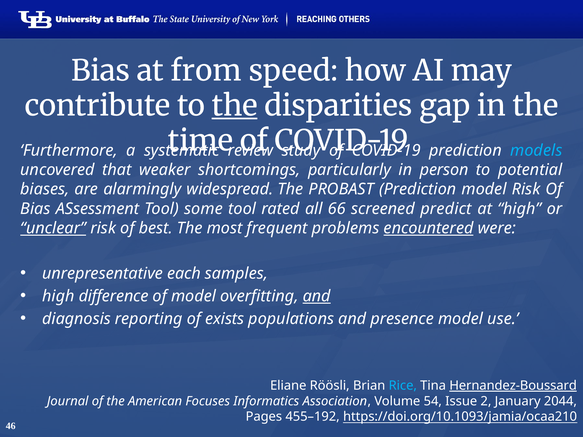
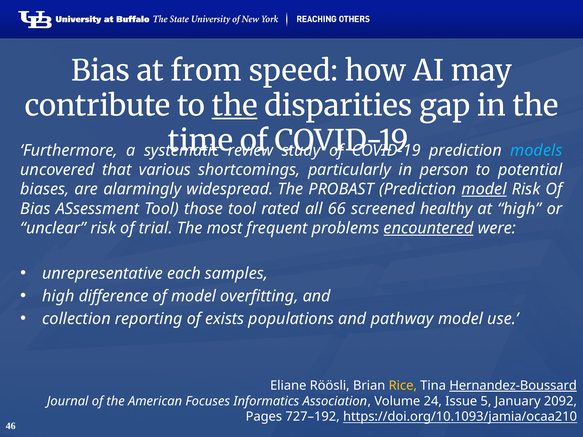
weaker: weaker -> various (165, 170)
model underline: none -> present (484, 189)
some: some -> those (204, 209)
predict: predict -> healthy (446, 209)
unclear underline: present -> none (53, 228)
best: best -> trial (156, 228)
and underline: present -> none (317, 296)
diagnosis: diagnosis -> collection (76, 319)
presence: presence -> pathway (402, 319)
Rice colour: light blue -> yellow (403, 386)
54: 54 -> 24 (433, 401)
2: 2 -> 5 (486, 401)
2044: 2044 -> 2092 (560, 401)
455–192: 455–192 -> 727–192 (313, 417)
